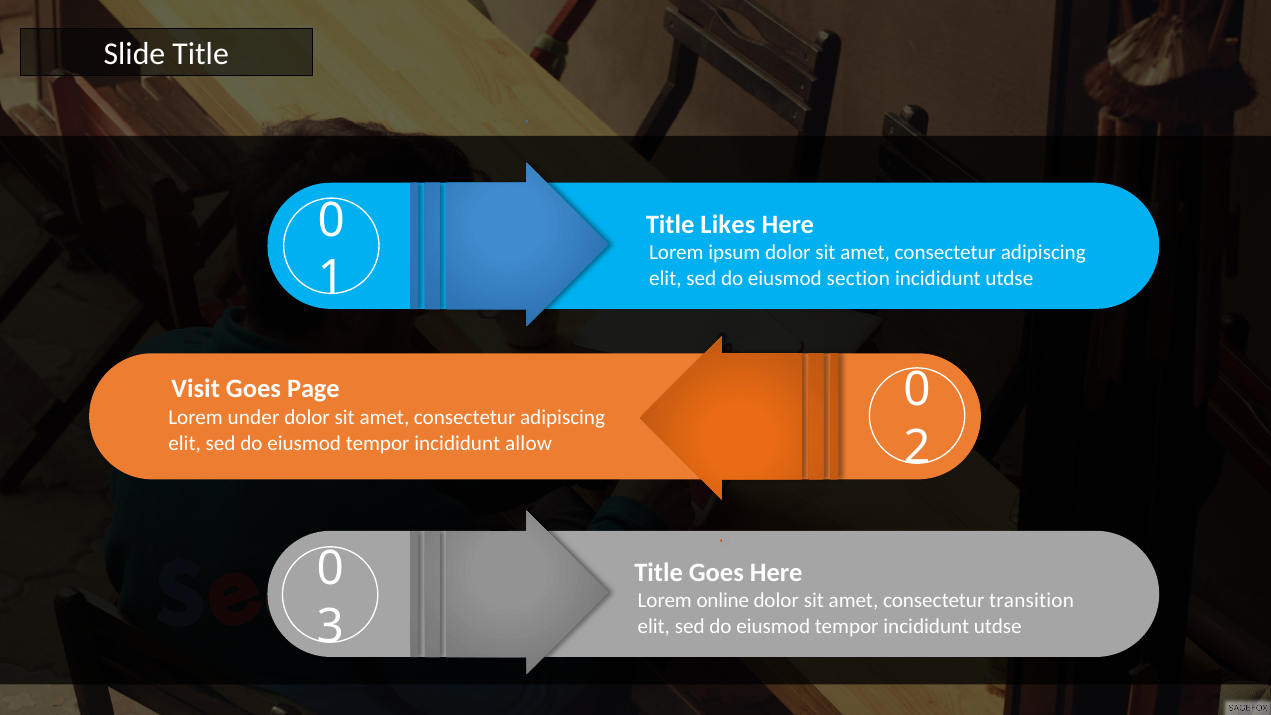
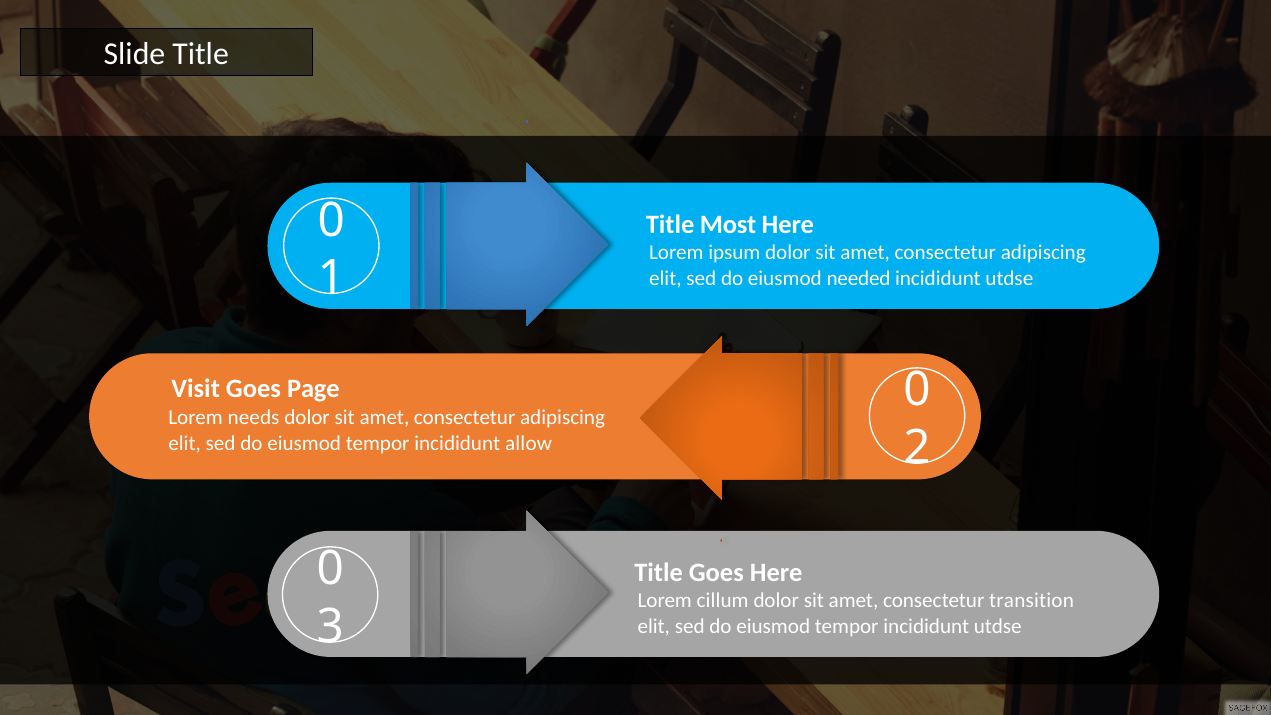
Likes: Likes -> Most (728, 225)
section: section -> needed (858, 278)
under: under -> needs (254, 418)
online: online -> cillum (723, 601)
